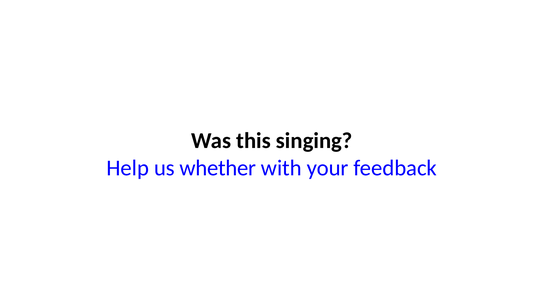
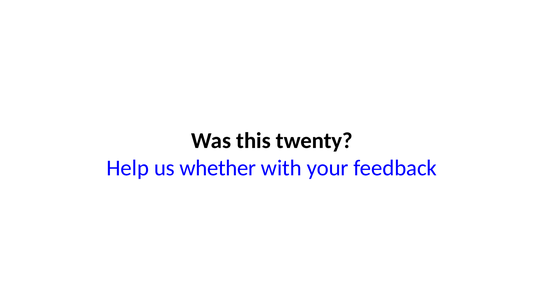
singing: singing -> twenty (314, 141)
